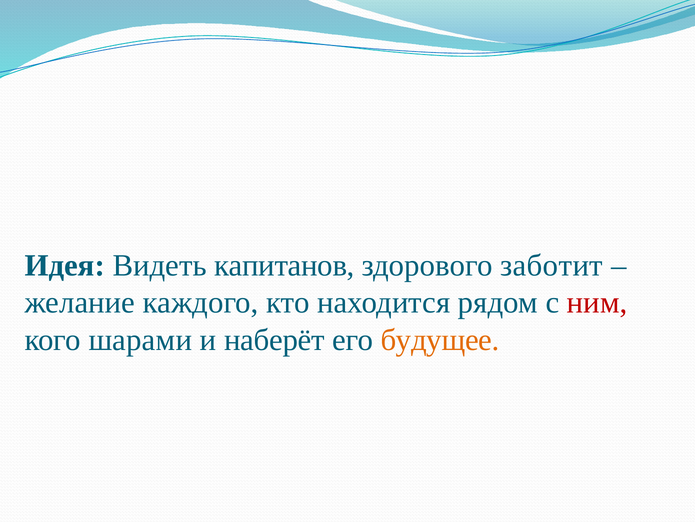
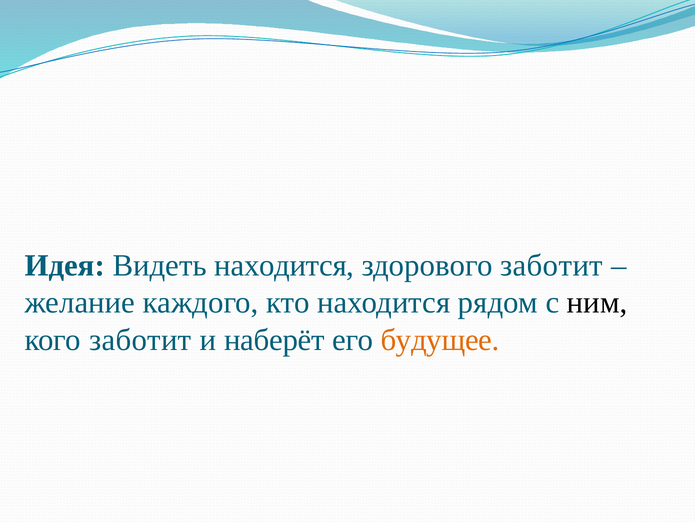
Видеть капитанов: капитанов -> находится (284, 265)
ним colour: red -> black (597, 302)
кого шарами: шарами -> заботит (140, 339)
